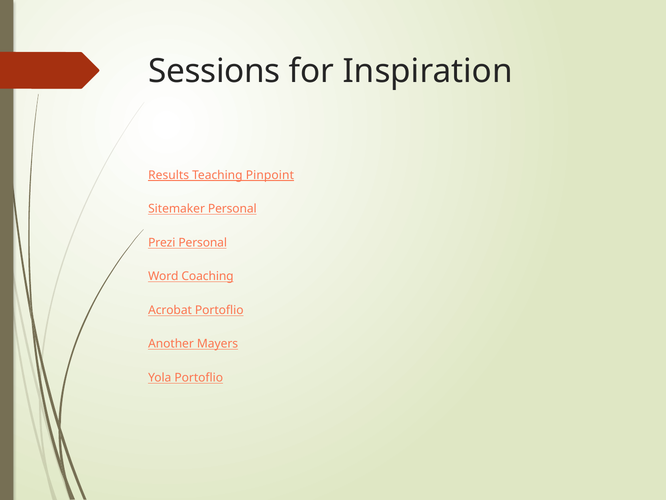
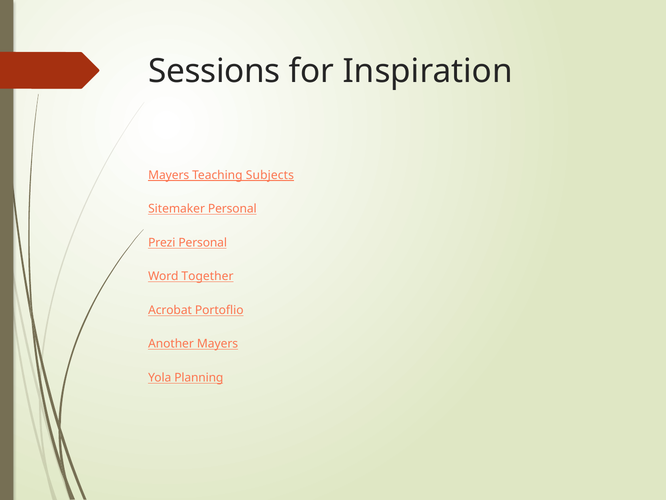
Results: Results -> Mayers (169, 175)
Pinpoint: Pinpoint -> Subjects (270, 175)
Coaching: Coaching -> Together (207, 276)
Yola Portoflio: Portoflio -> Planning (199, 377)
